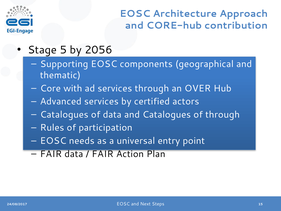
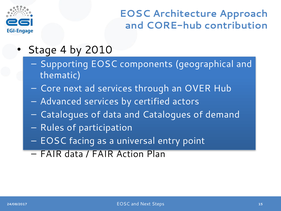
5: 5 -> 4 (63, 50)
2056: 2056 -> 2010 (99, 50)
Core with: with -> next (73, 88)
of through: through -> demand (223, 114)
needs: needs -> facing (82, 141)
